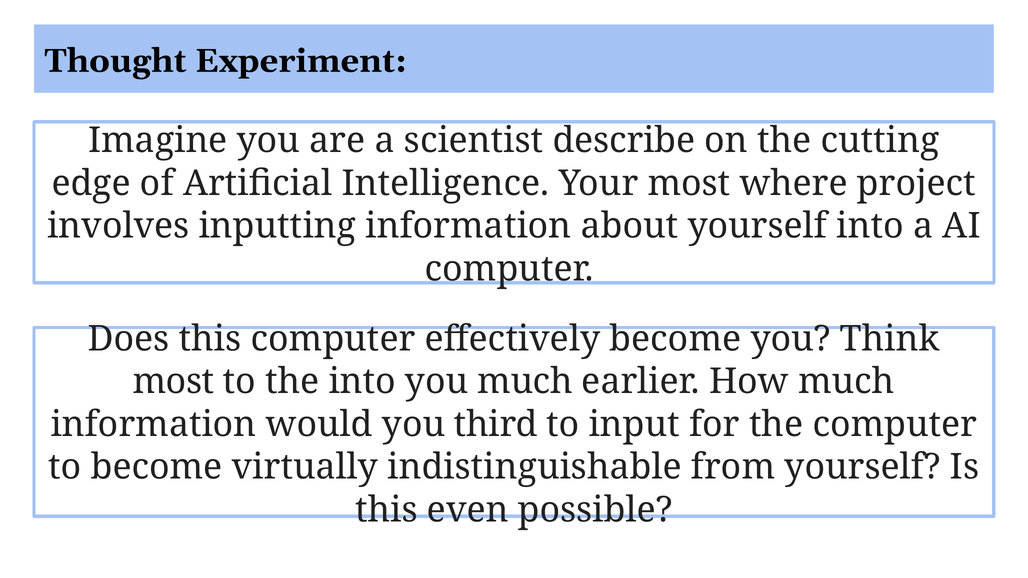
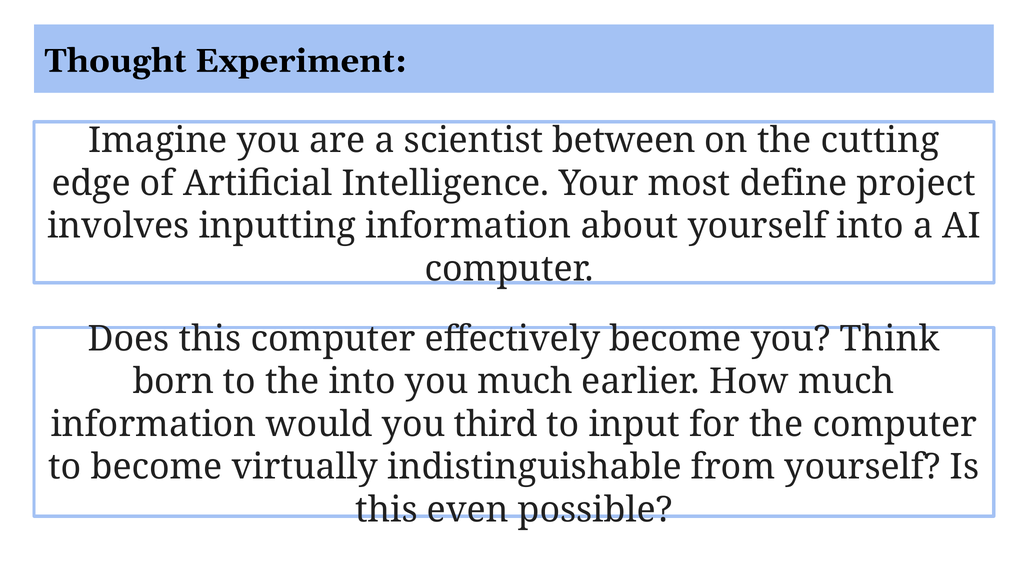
describe: describe -> between (624, 141)
where: where -> define (794, 184)
most: most -> born (174, 382)
